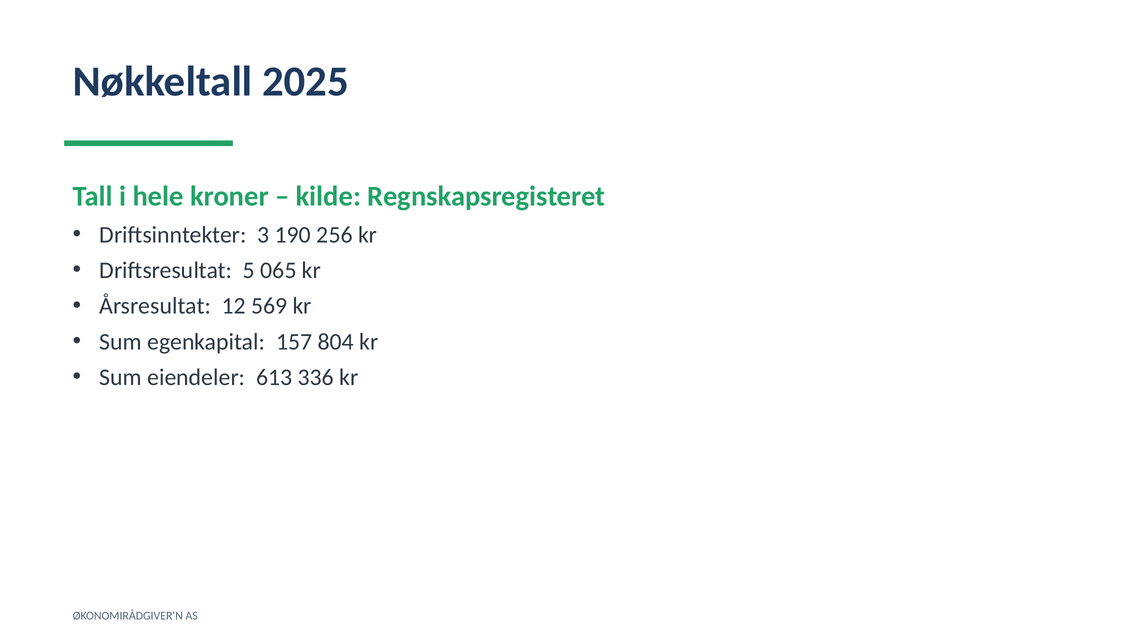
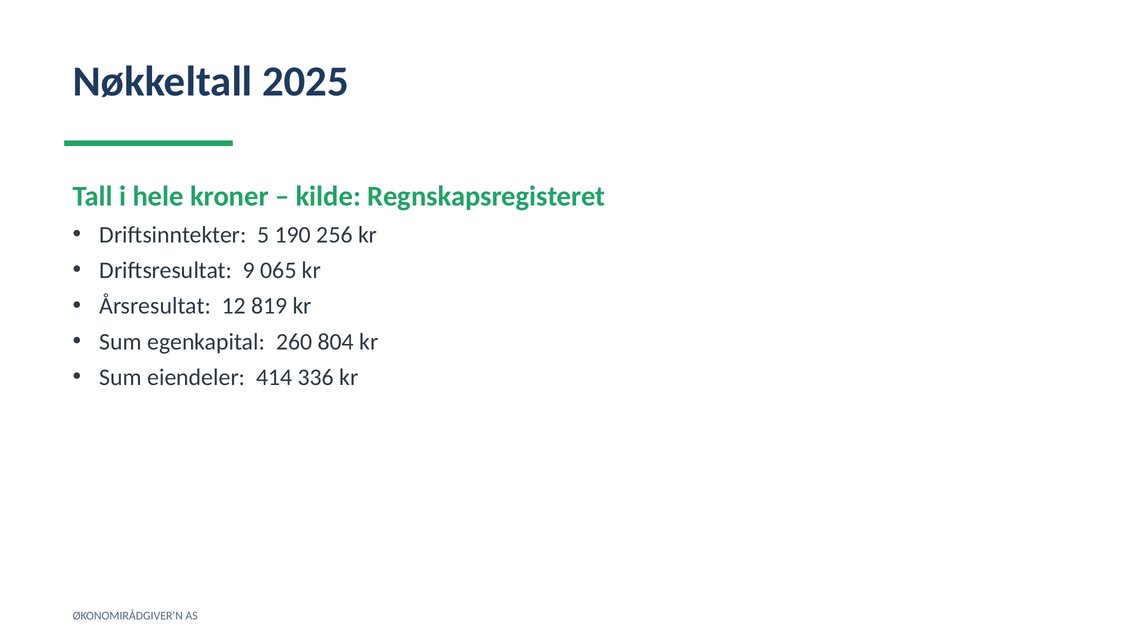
3: 3 -> 5 (263, 235)
5: 5 -> 9 (249, 271)
569: 569 -> 819 (269, 306)
157: 157 -> 260 (294, 342)
613: 613 -> 414 (274, 378)
